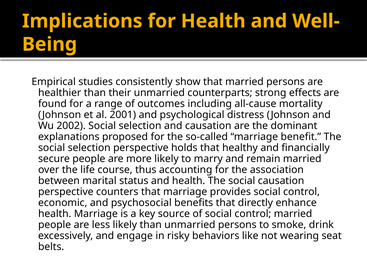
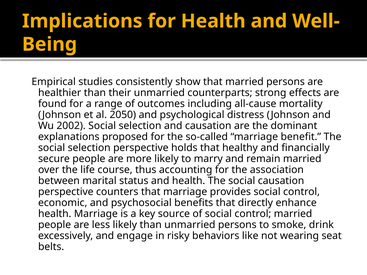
2001: 2001 -> 2050 (123, 115)
